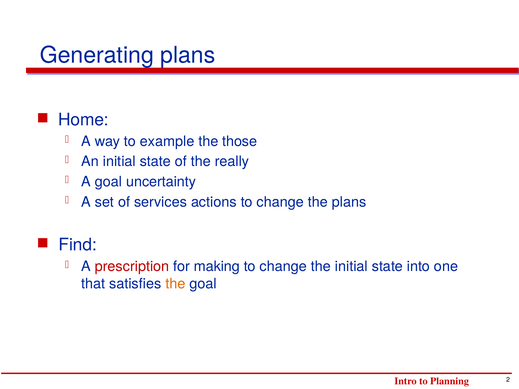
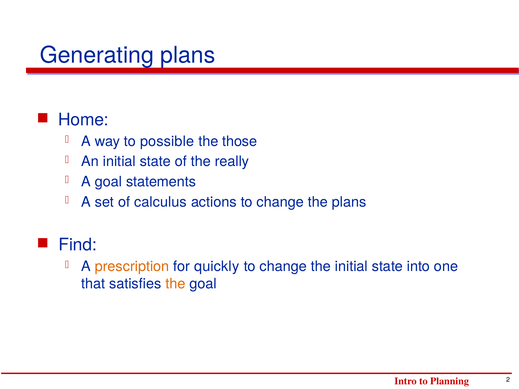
example: example -> possible (167, 141)
uncertainty: uncertainty -> statements (161, 182)
services: services -> calculus (160, 202)
prescription colour: red -> orange (132, 267)
making: making -> quickly (217, 267)
